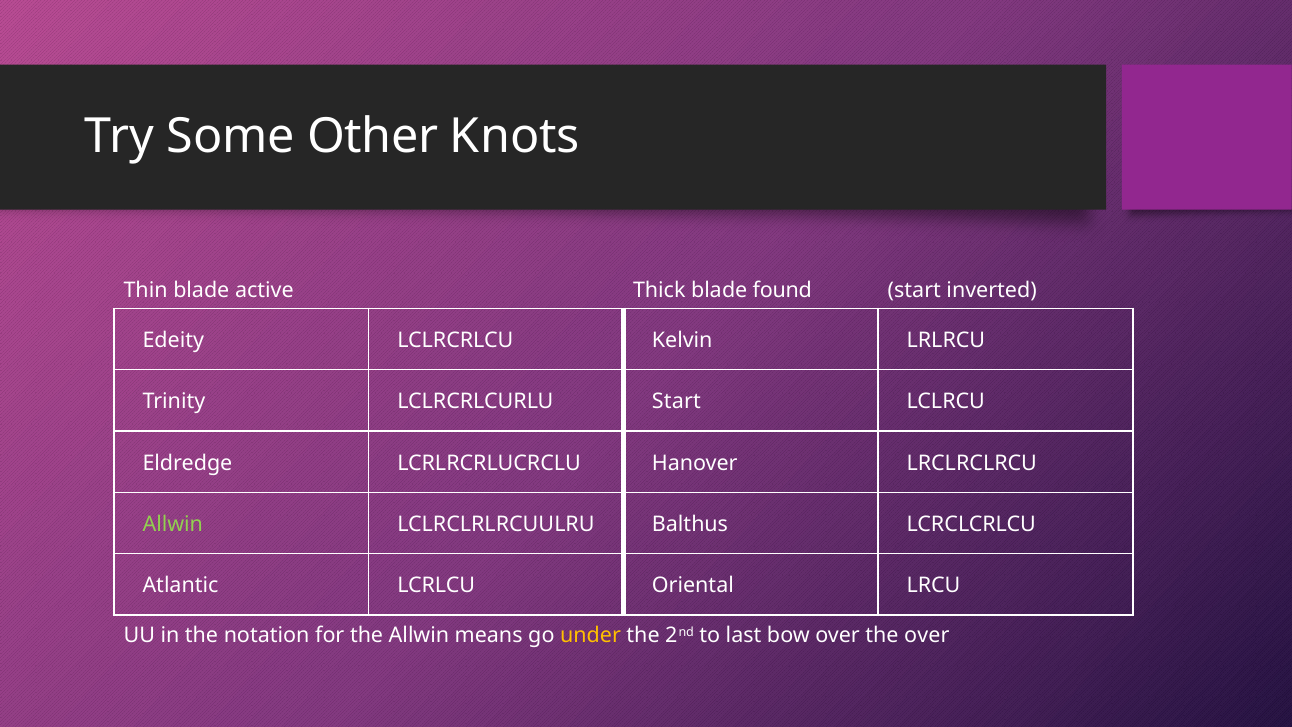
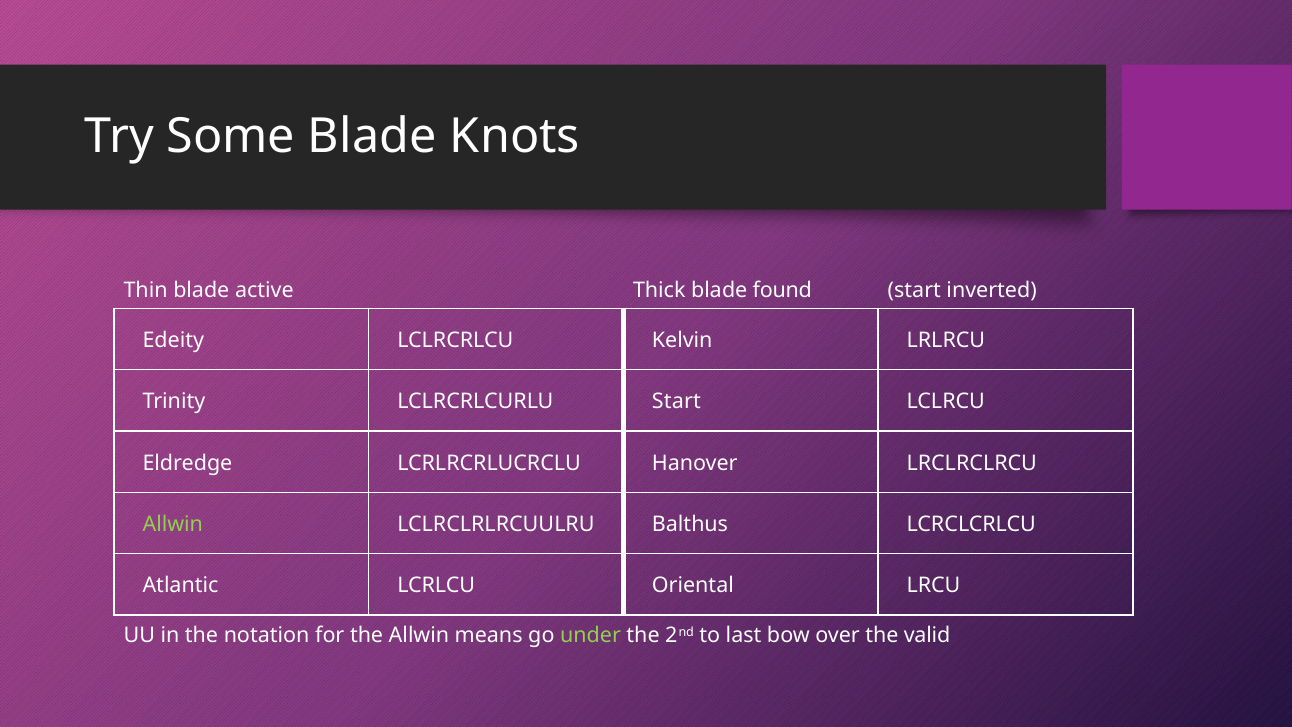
Some Other: Other -> Blade (372, 137)
under colour: yellow -> light green (590, 636)
the over: over -> valid (927, 636)
